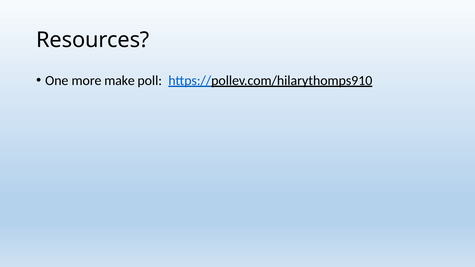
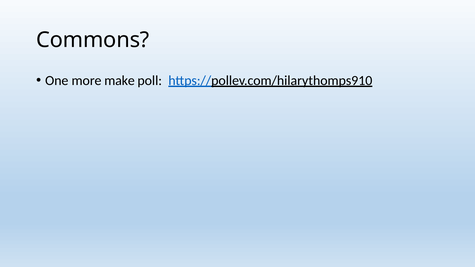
Resources: Resources -> Commons (93, 40)
